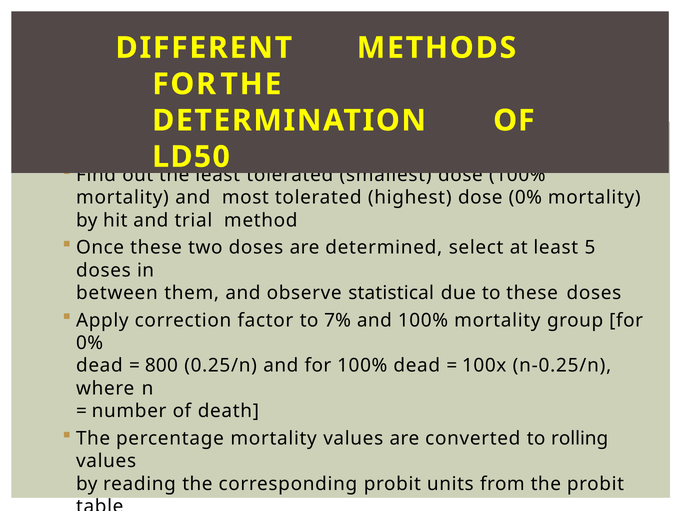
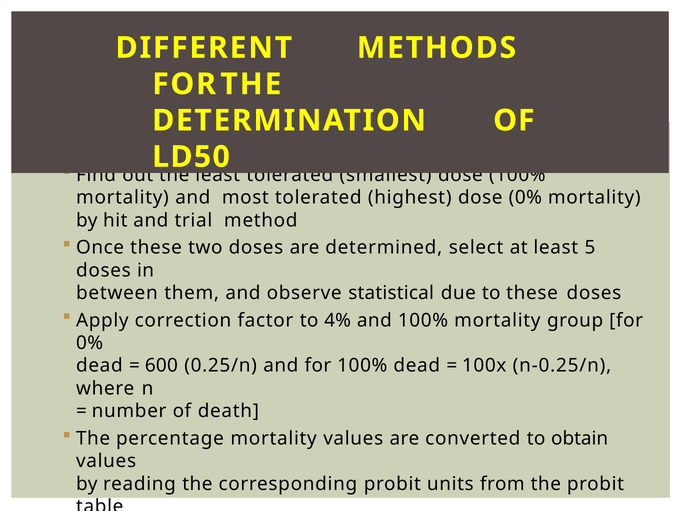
7%: 7% -> 4% (338, 321)
800: 800 -> 600 (161, 366)
rolling: rolling -> obtain (580, 439)
